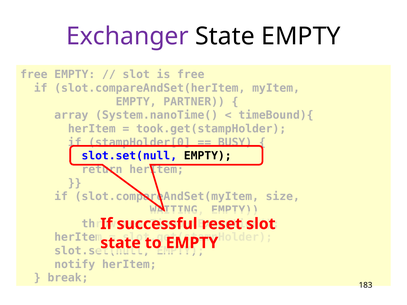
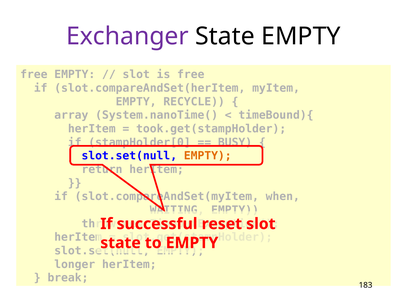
PARTNER: PARTNER -> RECYCLE (194, 102)
EMPTY colour: black -> orange (208, 156)
size: size -> when (283, 197)
notify: notify -> longer (75, 265)
